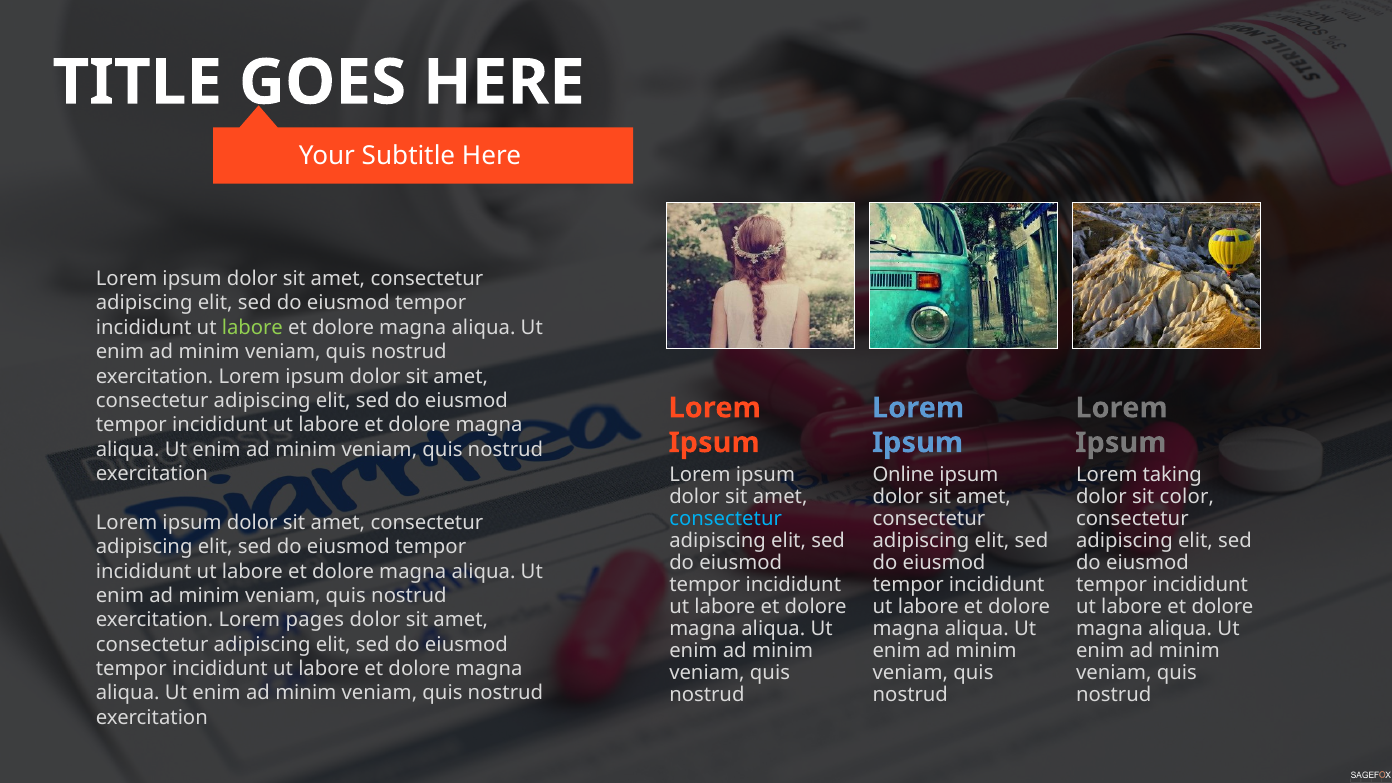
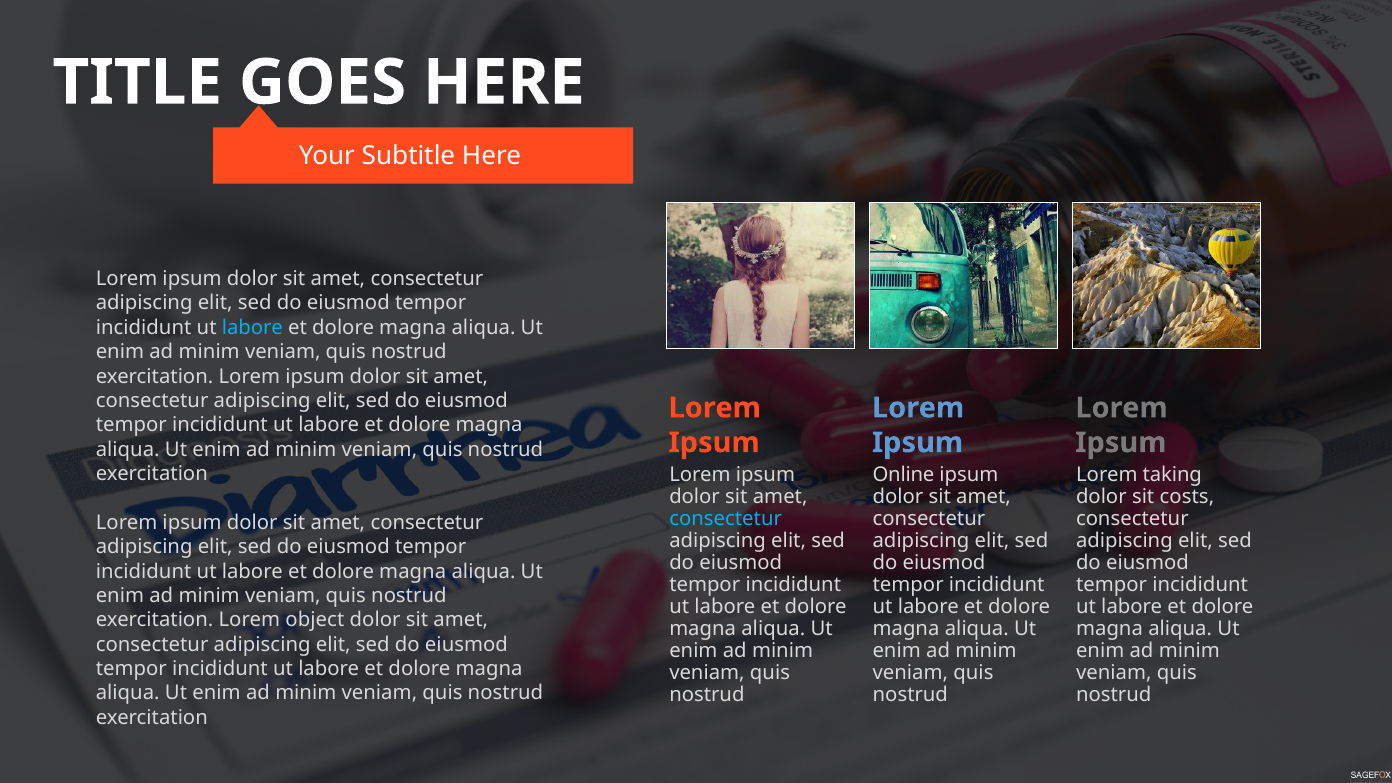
labore colour: light green -> light blue (252, 328)
color: color -> costs (1187, 497)
pages: pages -> object (315, 620)
